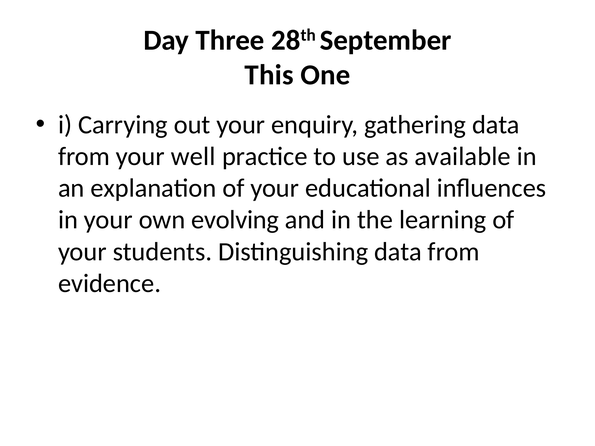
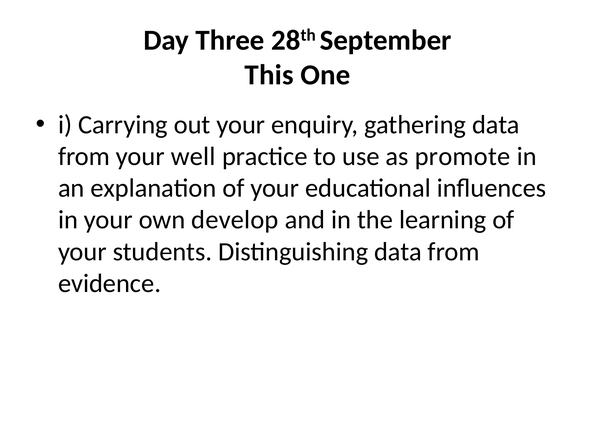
available: available -> promote (463, 157)
evolving: evolving -> develop (235, 220)
